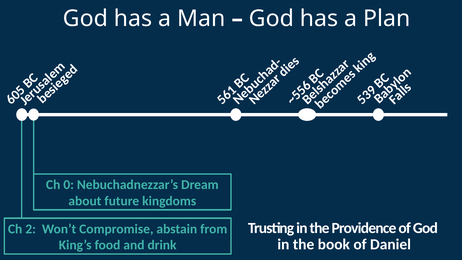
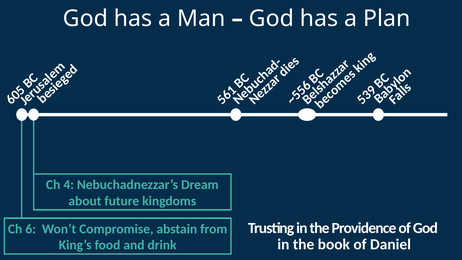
Ch 0: 0 -> 4 (69, 185)
Ch 2: 2 -> 6 (31, 229)
